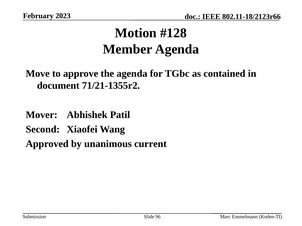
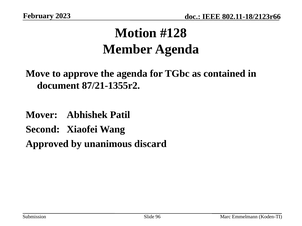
71/21-1355r2: 71/21-1355r2 -> 87/21-1355r2 (111, 86)
current: current -> discard (150, 144)
